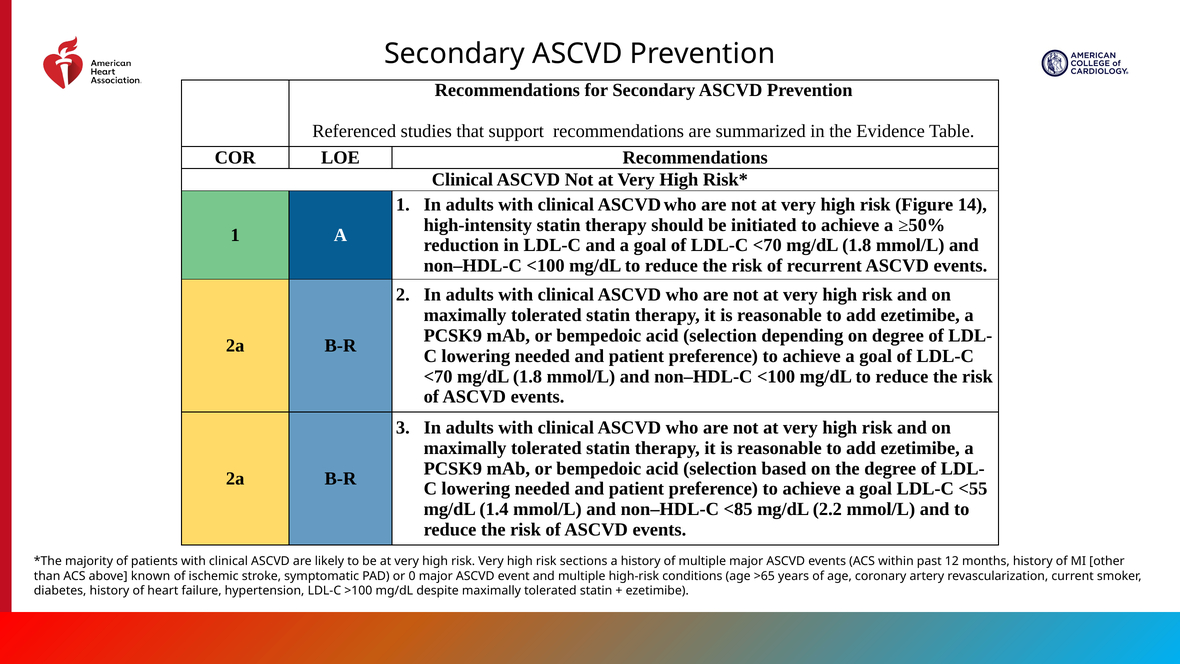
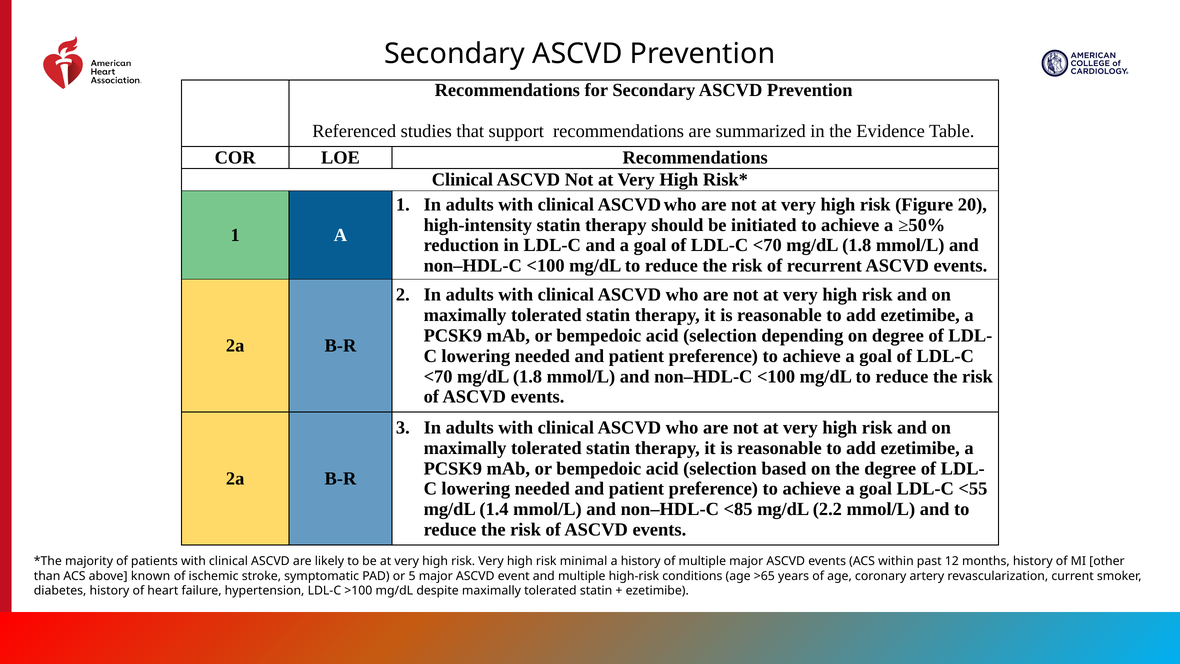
14: 14 -> 20 (972, 204)
sections: sections -> minimal (584, 561)
0: 0 -> 5 (412, 576)
